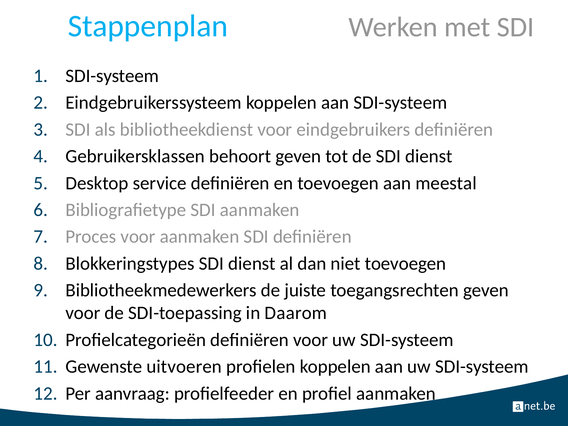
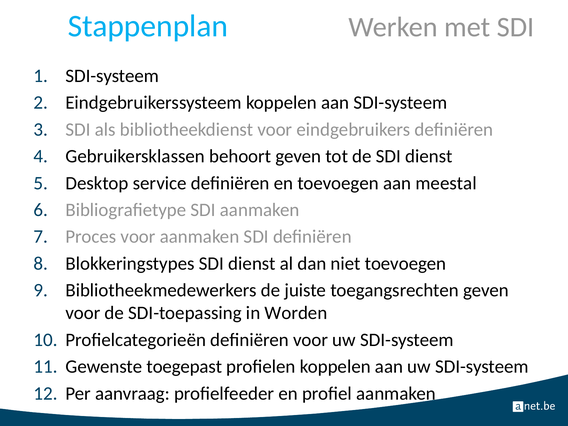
Daarom: Daarom -> Worden (296, 313)
uitvoeren: uitvoeren -> toegepast (184, 367)
